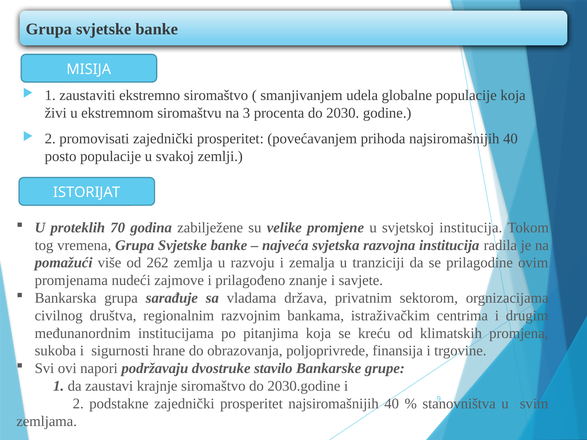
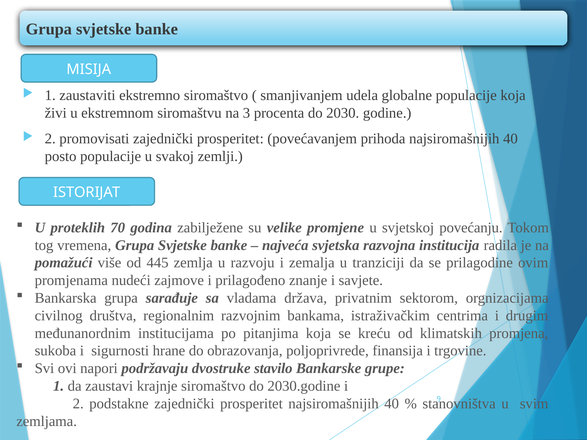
svjetskoj institucija: institucija -> povećanju (471, 228)
262: 262 -> 445 (158, 263)
